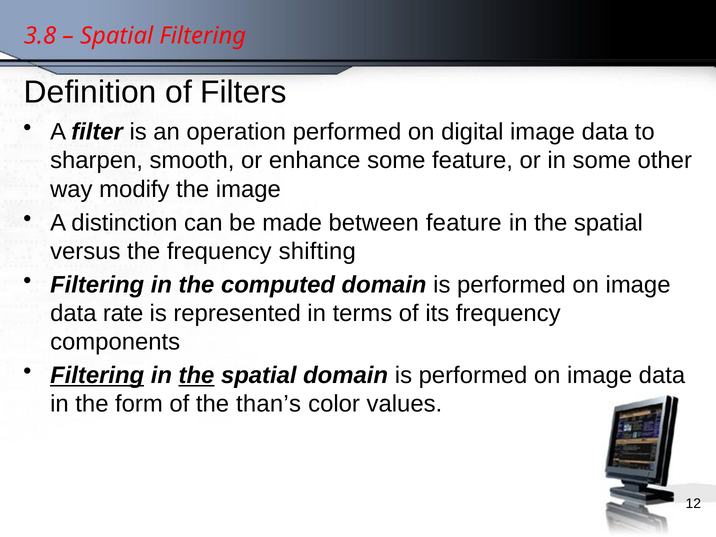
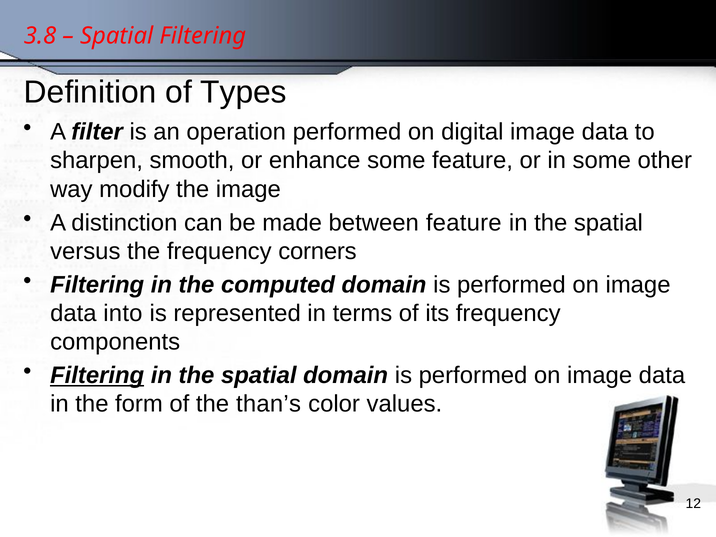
Filters: Filters -> Types (244, 92)
shifting: shifting -> corners (317, 251)
rate: rate -> into (123, 313)
the underline: present -> none (196, 375)
